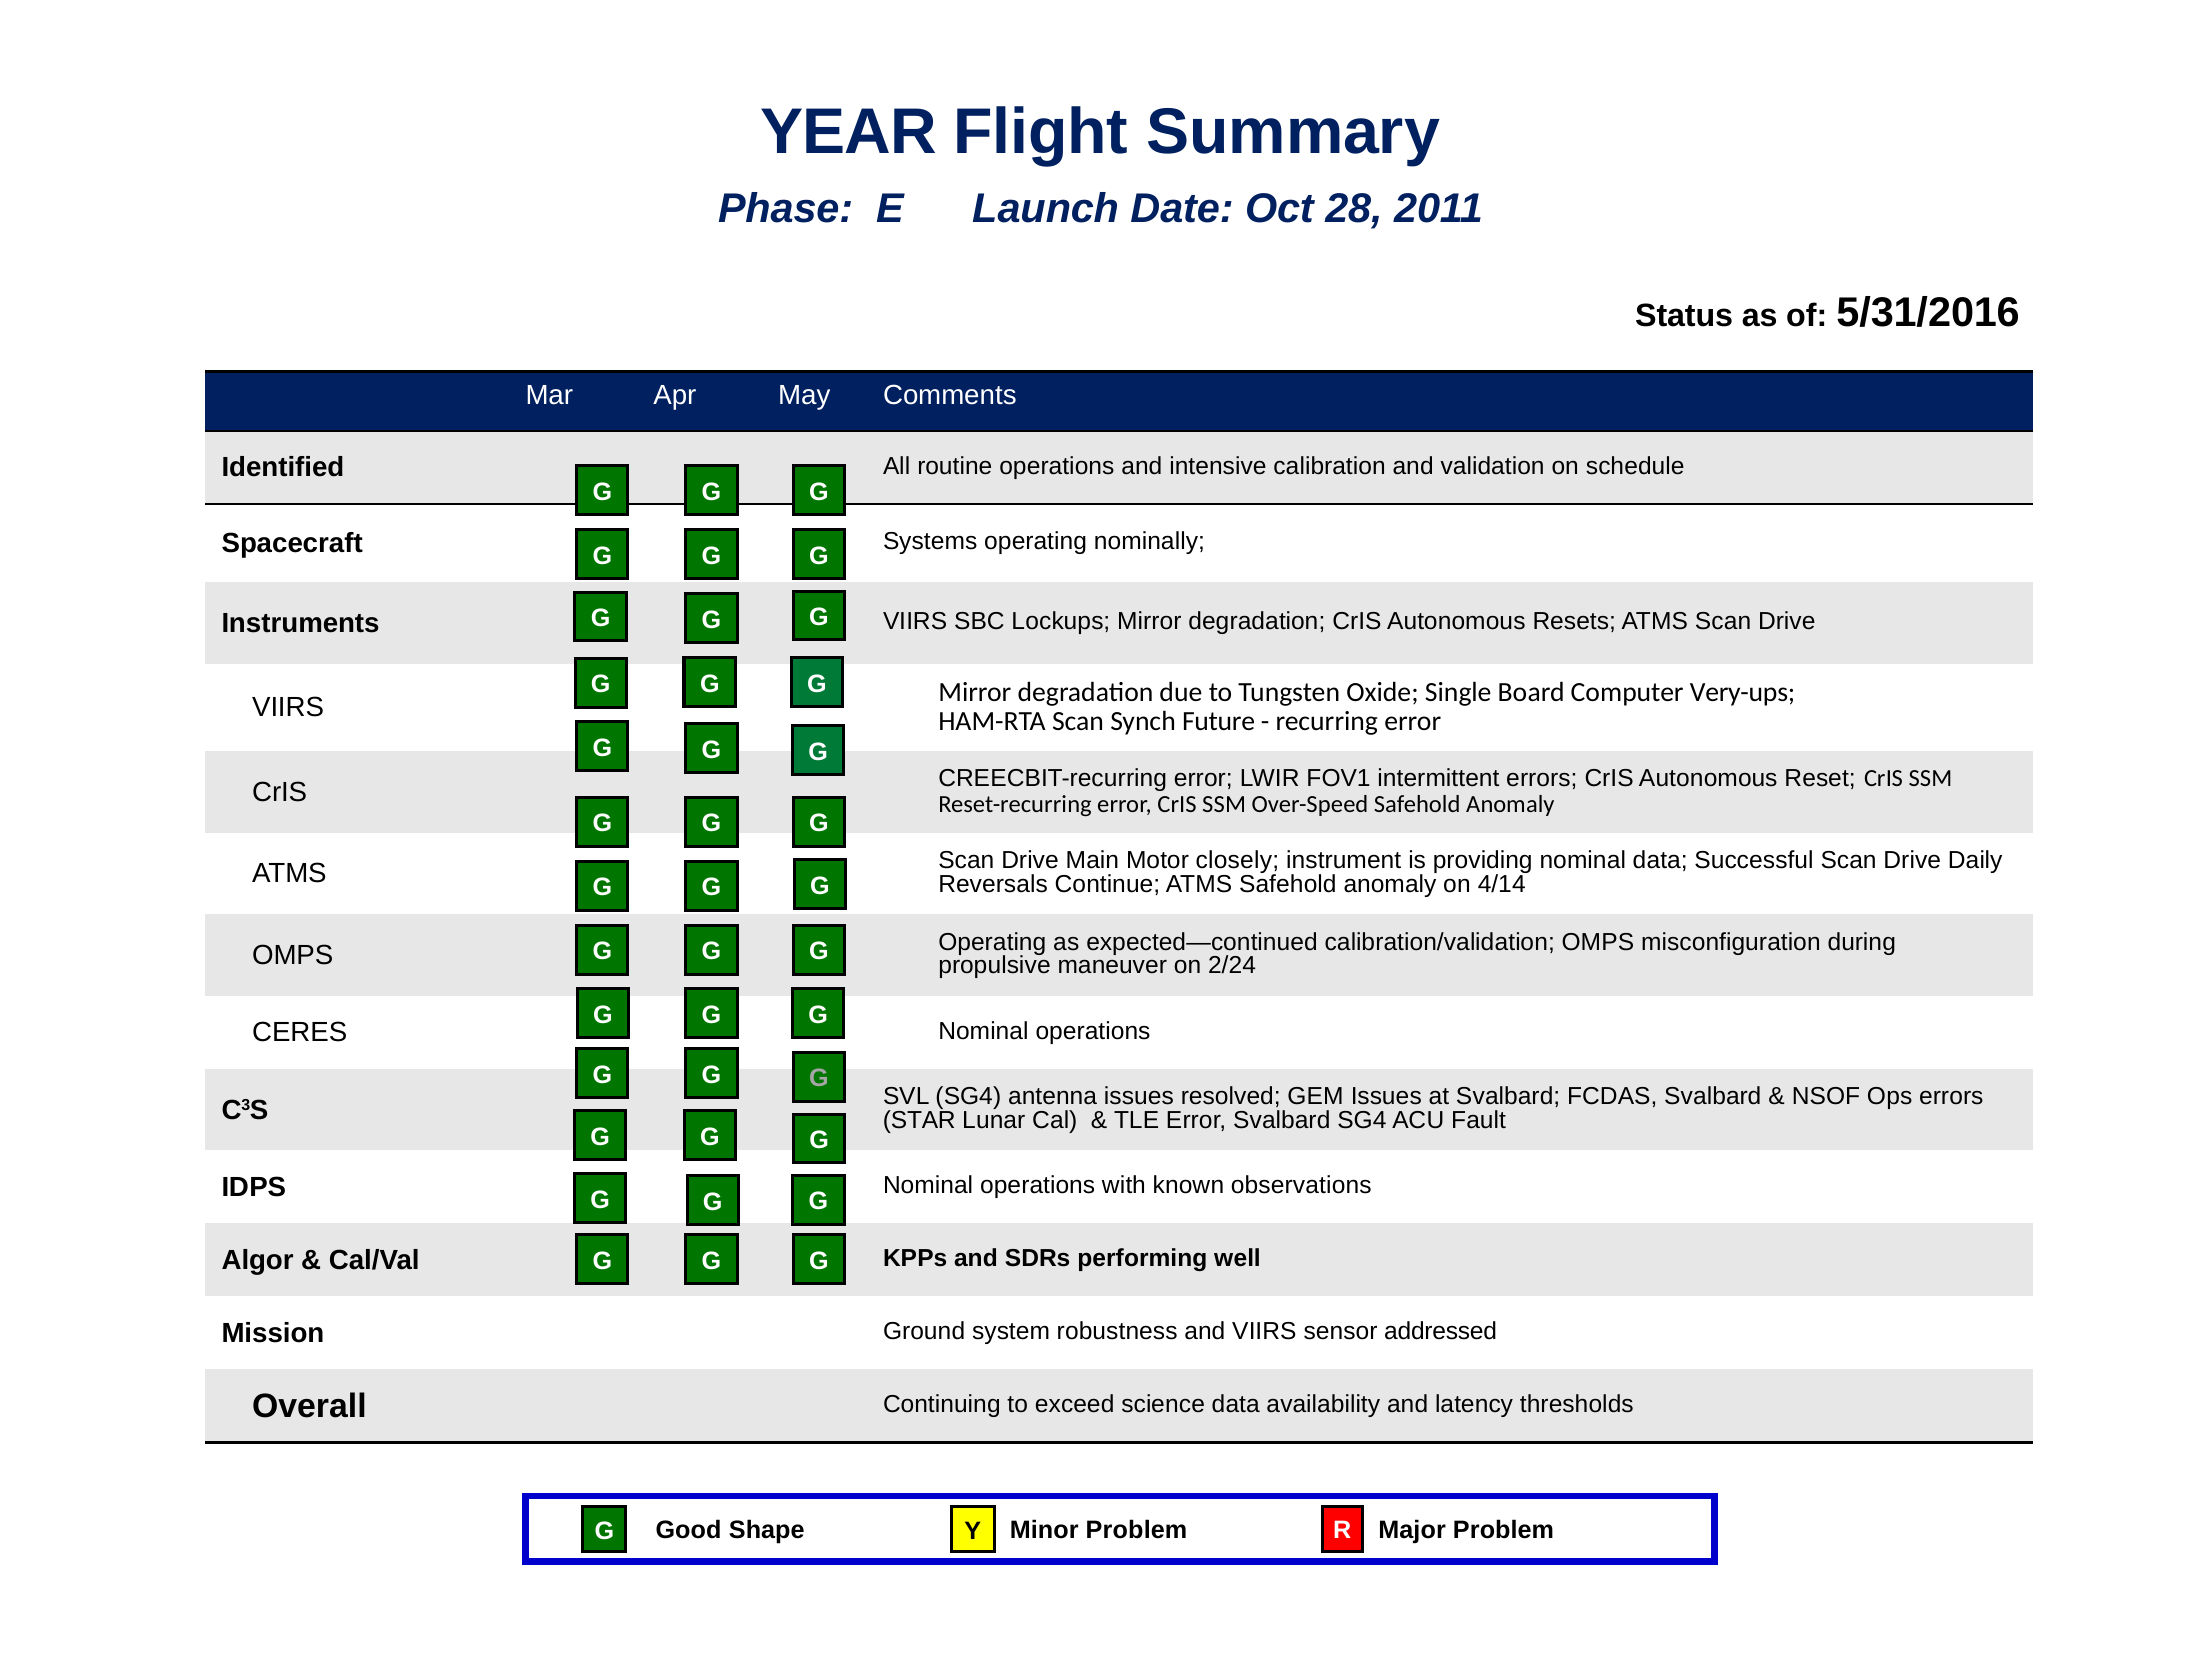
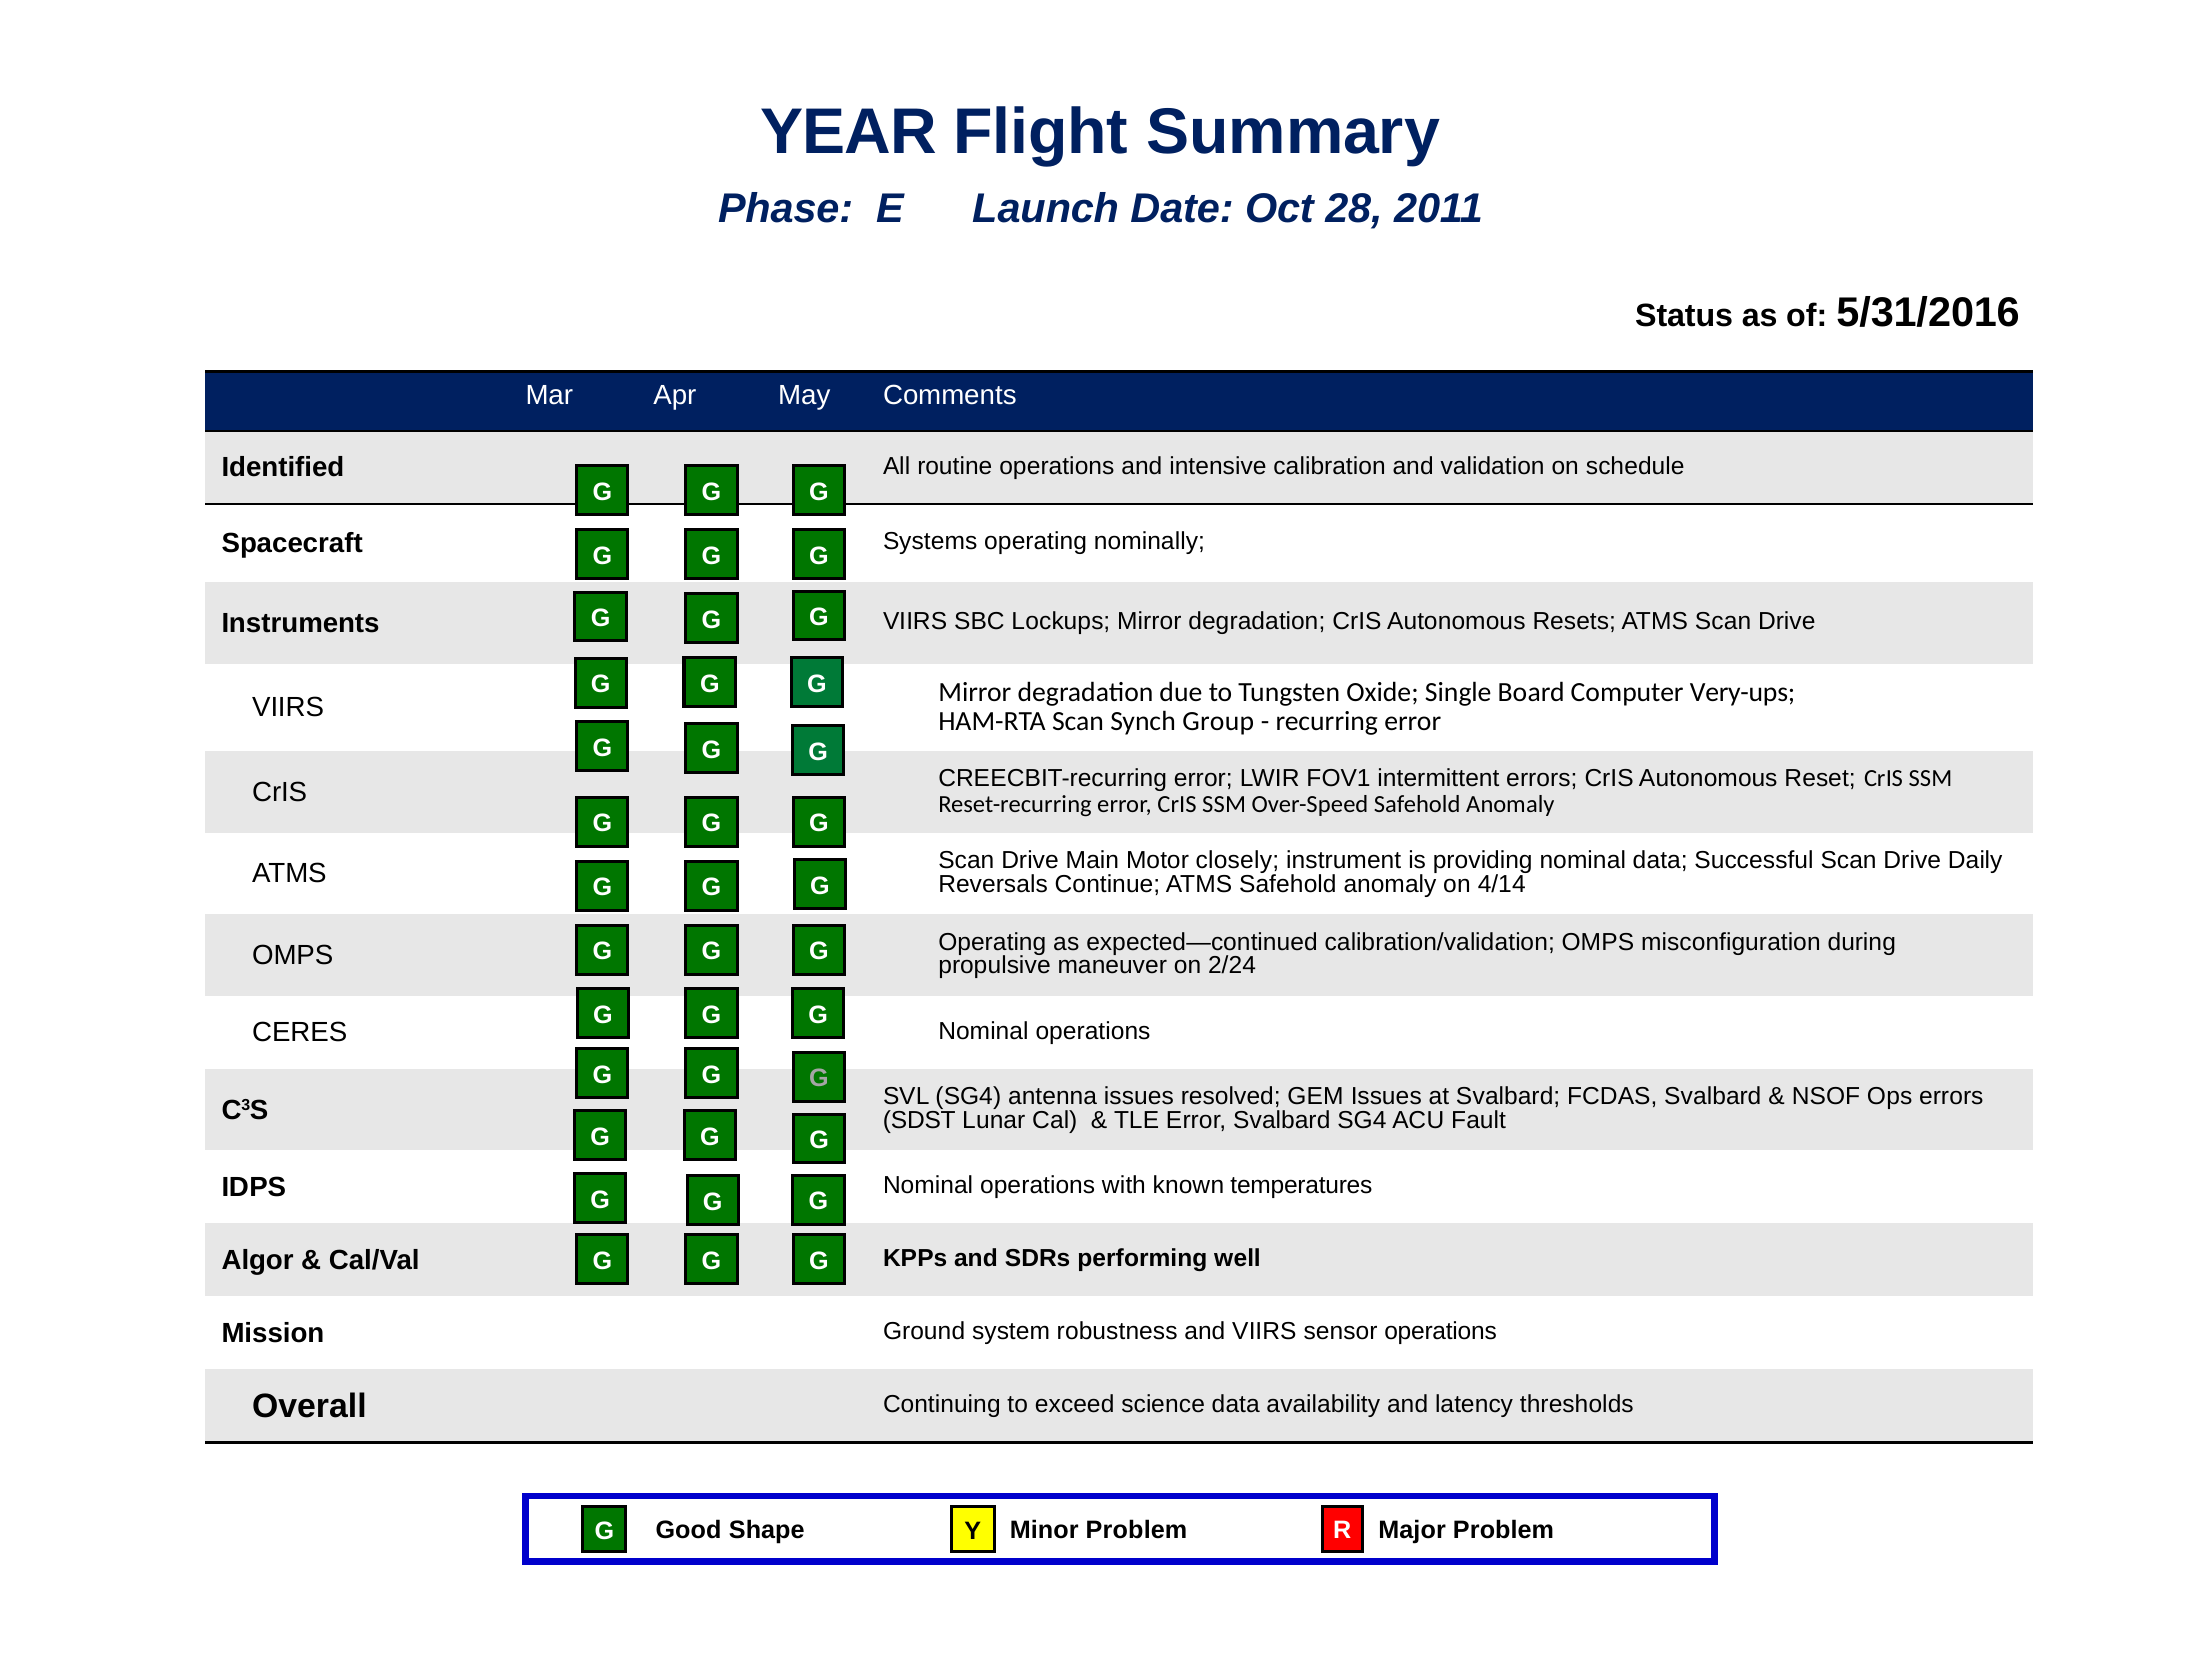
Future: Future -> Group (1218, 721)
STAR: STAR -> SDST (919, 1120)
observations: observations -> temperatures (1301, 1186)
sensor addressed: addressed -> operations (1441, 1332)
